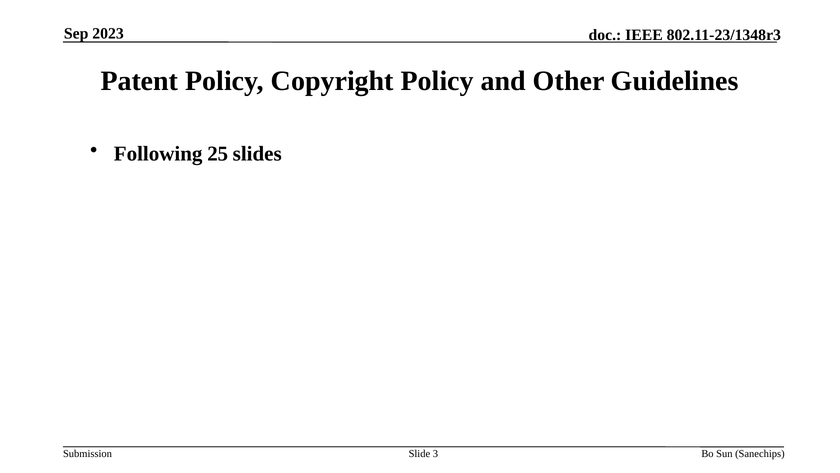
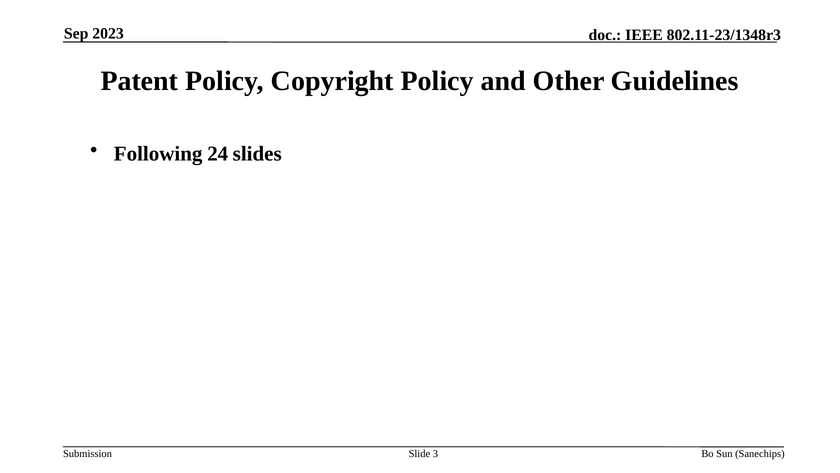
25: 25 -> 24 (218, 154)
